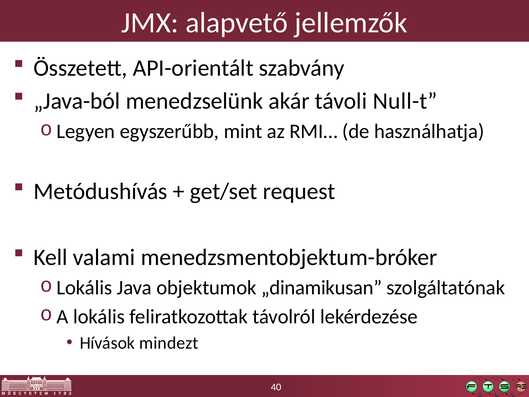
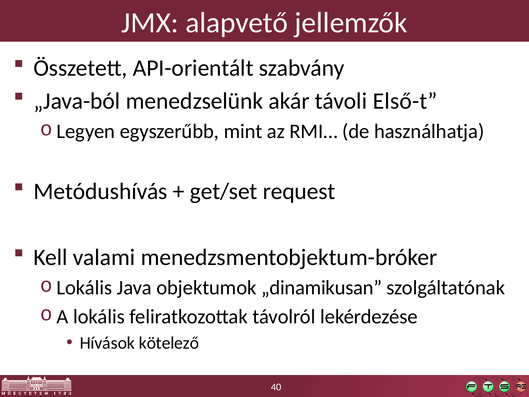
Null-t: Null-t -> Első-t (405, 101)
mindezt: mindezt -> kötelező (169, 343)
